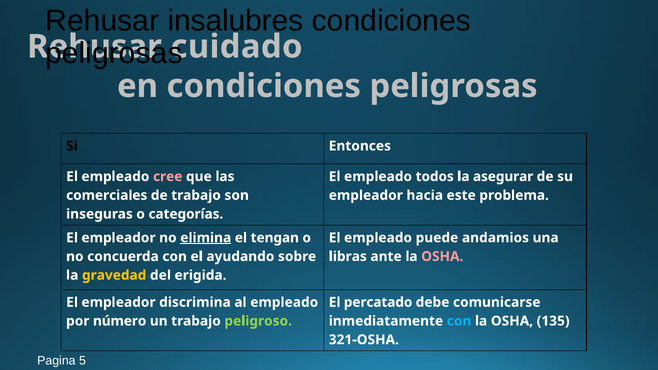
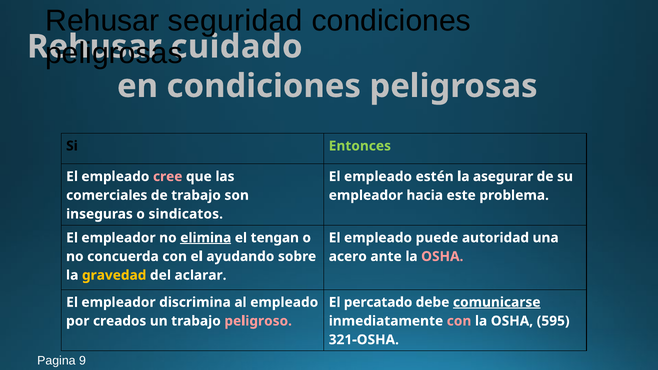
insalubres: insalubres -> seguridad (235, 21)
Entonces colour: white -> light green (360, 146)
todos: todos -> estén (435, 177)
categorías: categorías -> sindicatos (186, 214)
andamios: andamios -> autoridad (495, 238)
libras: libras -> acero (348, 257)
erigida: erigida -> aclarar (200, 275)
comunicarse underline: none -> present (497, 302)
número: número -> creados (120, 321)
peligroso colour: light green -> pink (258, 321)
con colour: light blue -> pink (459, 321)
135: 135 -> 595 (553, 321)
5: 5 -> 9 (82, 361)
